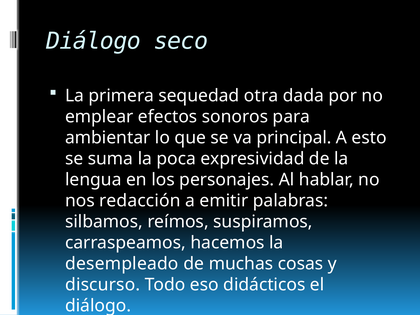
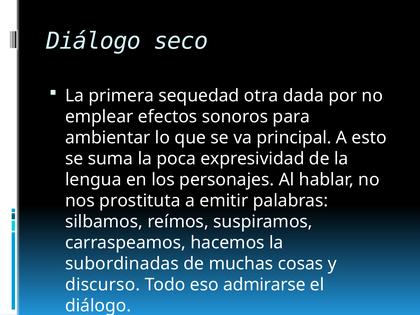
redacción: redacción -> prostituta (140, 201)
desempleado: desempleado -> subordinadas (122, 264)
didácticos: didácticos -> admirarse (264, 285)
